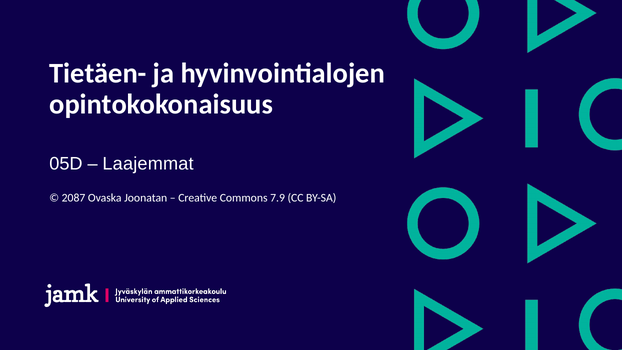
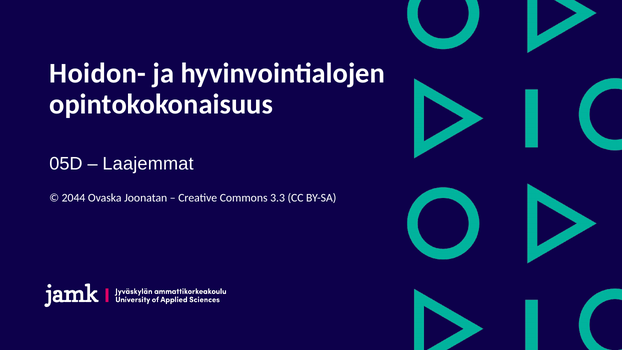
Tietäen-: Tietäen- -> Hoidon- (98, 73)
2087: 2087 -> 2044 (74, 198)
7.9: 7.9 -> 3.3 (278, 198)
